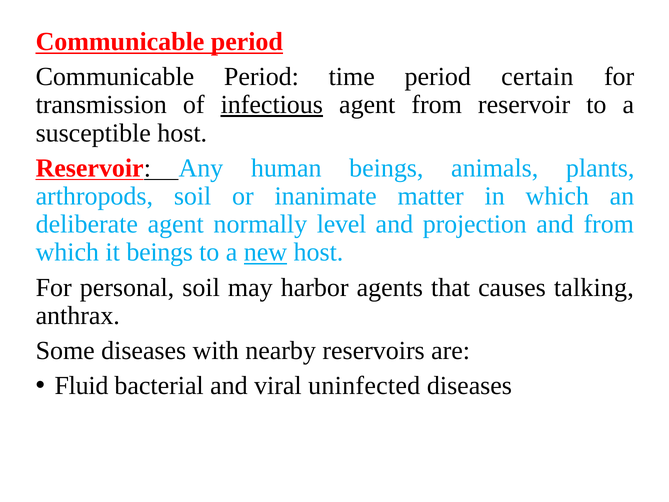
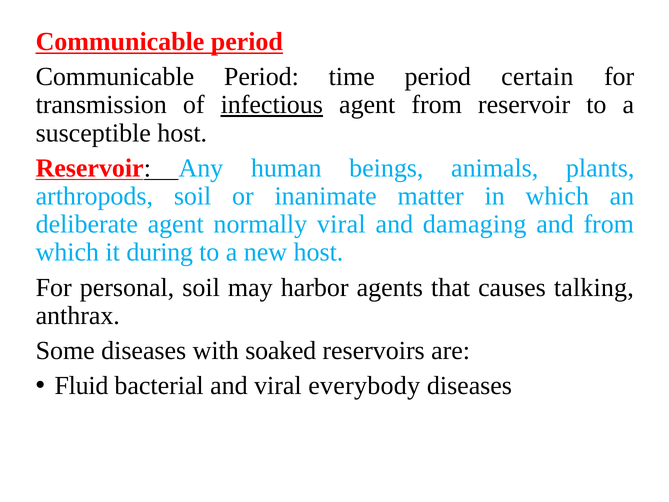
normally level: level -> viral (341, 224)
projection: projection -> damaging (475, 224)
it beings: beings -> during (160, 252)
new underline: present -> none (265, 252)
nearby: nearby -> soaked (281, 351)
uninfected: uninfected -> everybody (364, 386)
